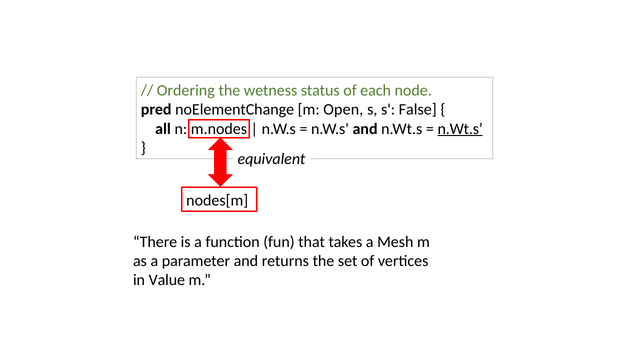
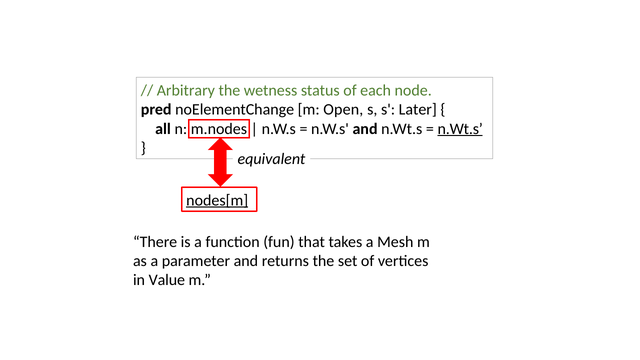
Ordering: Ordering -> Arbitrary (186, 90)
False: False -> Later (418, 110)
nodes[m underline: none -> present (217, 200)
